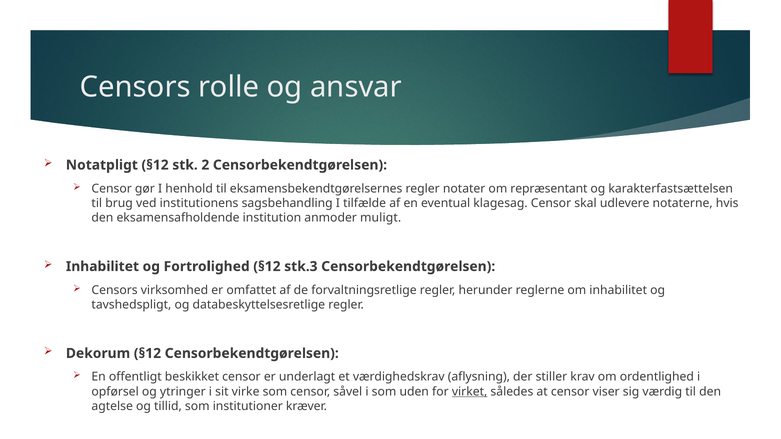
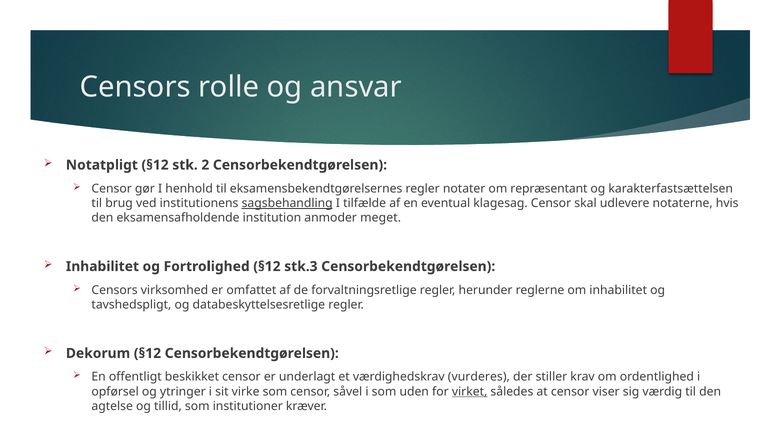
sagsbehandling underline: none -> present (287, 203)
muligt: muligt -> meget (381, 218)
aflysning: aflysning -> vurderes (479, 377)
